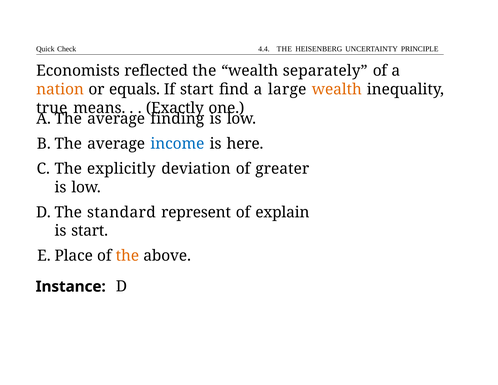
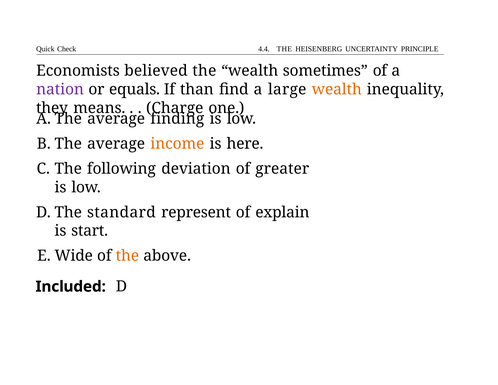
reflected: reflected -> believed (156, 71)
separately: separately -> sometimes (325, 71)
nation colour: orange -> purple (60, 89)
If start: start -> than (197, 89)
true: true -> they (52, 108)
Exactly: Exactly -> Charge (175, 108)
income colour: blue -> orange (177, 144)
explicitly: explicitly -> following (121, 169)
Place: Place -> Wide (74, 256)
Instance: Instance -> Included (71, 286)
